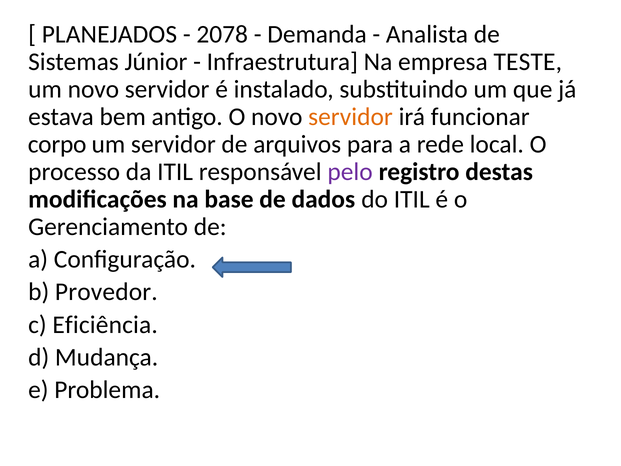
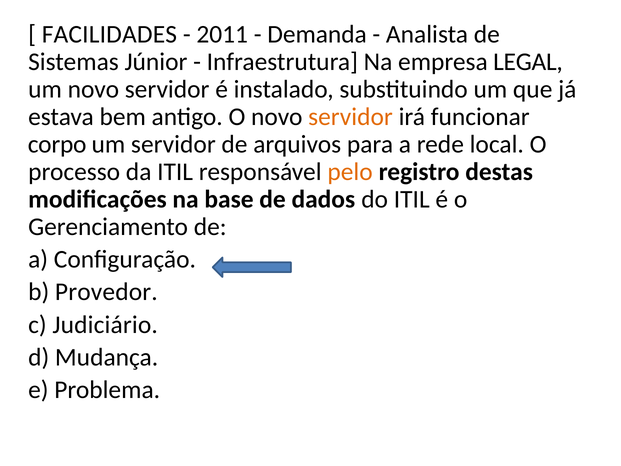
PLANEJADOS: PLANEJADOS -> FACILIDADES (109, 34)
2078: 2078 -> 2011 (222, 34)
TESTE: TESTE -> LEGAL (528, 62)
pelo colour: purple -> orange (350, 172)
Eficiência: Eficiência -> Judiciário (105, 324)
